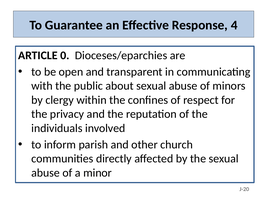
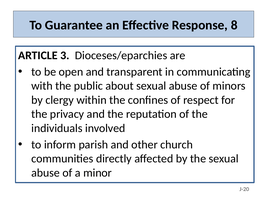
4: 4 -> 8 (234, 25)
0: 0 -> 3 (65, 56)
